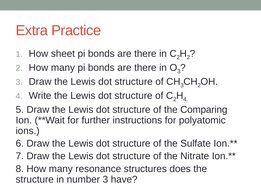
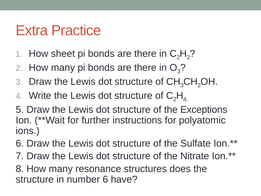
Comparing: Comparing -> Exceptions (204, 109)
number 3: 3 -> 6 (105, 179)
